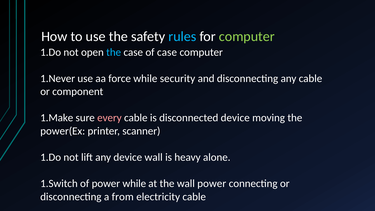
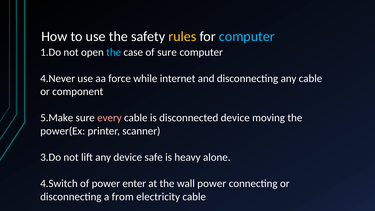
rules colour: light blue -> yellow (182, 37)
computer colour: light green -> light blue (247, 37)
of case: case -> sure (167, 52)
1.Never: 1.Never -> 4.Never (58, 78)
security: security -> internet (178, 78)
1.Make: 1.Make -> 5.Make (57, 118)
1.Do: 1.Do -> 3.Do (51, 157)
device wall: wall -> safe (154, 157)
1.Switch: 1.Switch -> 4.Switch (59, 184)
power while: while -> enter (134, 184)
